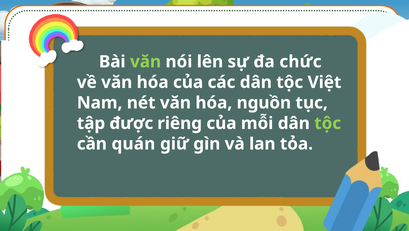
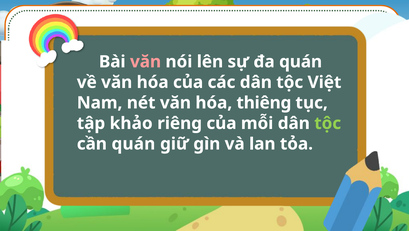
văn colour: light green -> pink (146, 62)
đa chức: chức -> quán (301, 62)
nguồn: nguồn -> thiêng (264, 103)
được: được -> khảo (131, 123)
